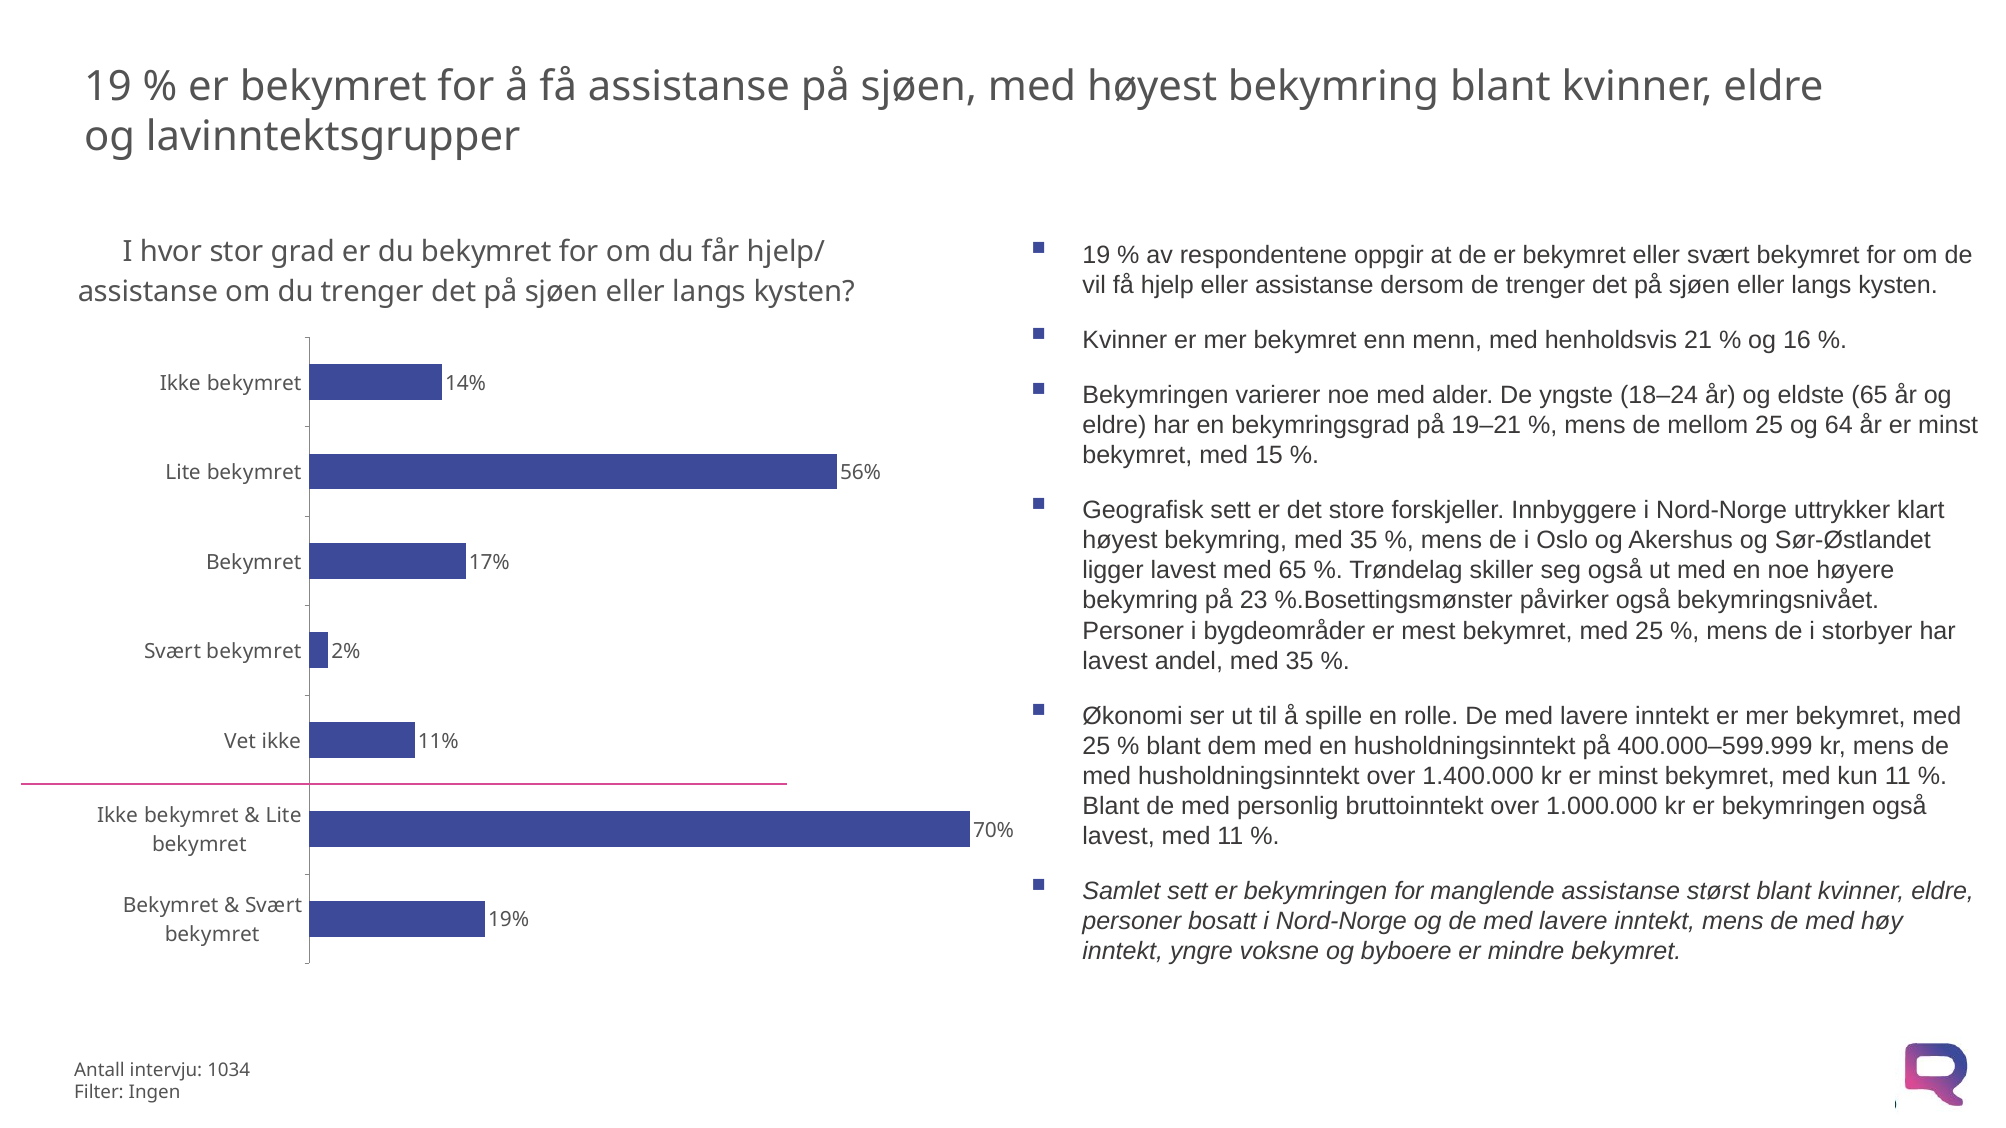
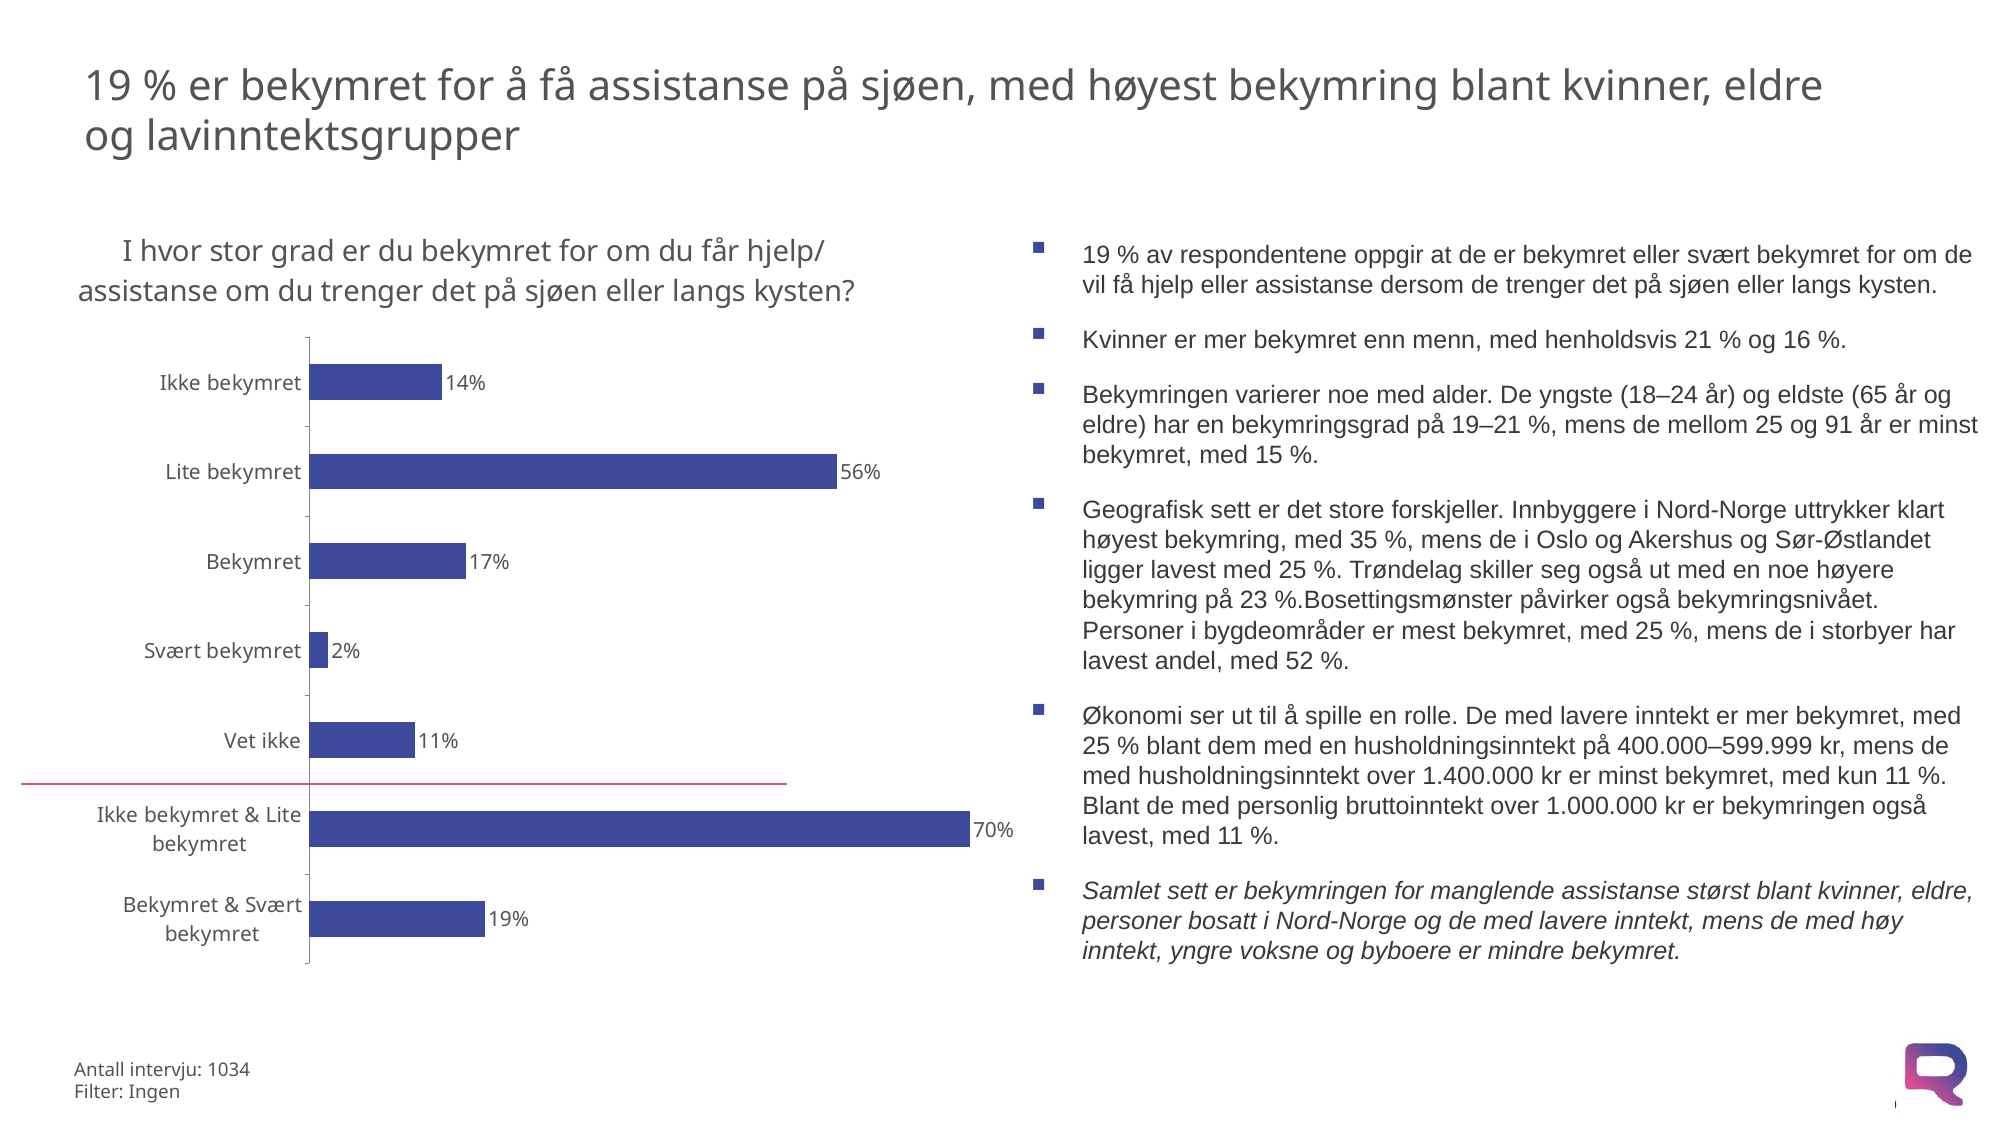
64: 64 -> 91 (1839, 425)
lavest med 65: 65 -> 25 (1293, 571)
andel med 35: 35 -> 52 (1300, 661)
